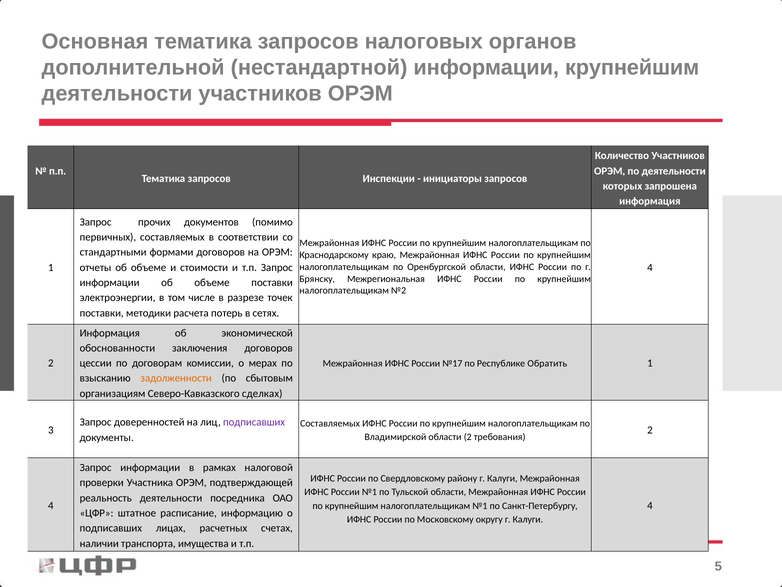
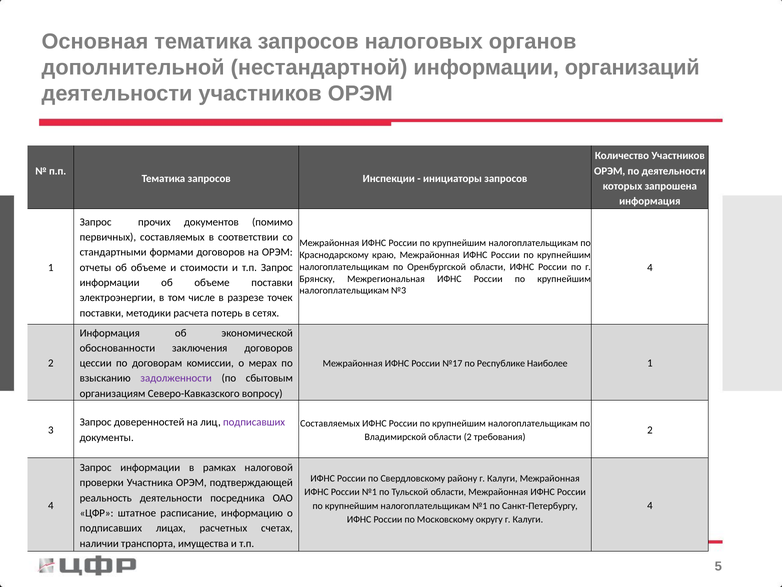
информации крупнейшим: крупнейшим -> организаций (632, 67)
№2: №2 -> №3 (399, 291)
Обратить: Обратить -> Наиболее (547, 363)
задолженности colour: orange -> purple (176, 378)
сделках: сделках -> вопросу (262, 393)
